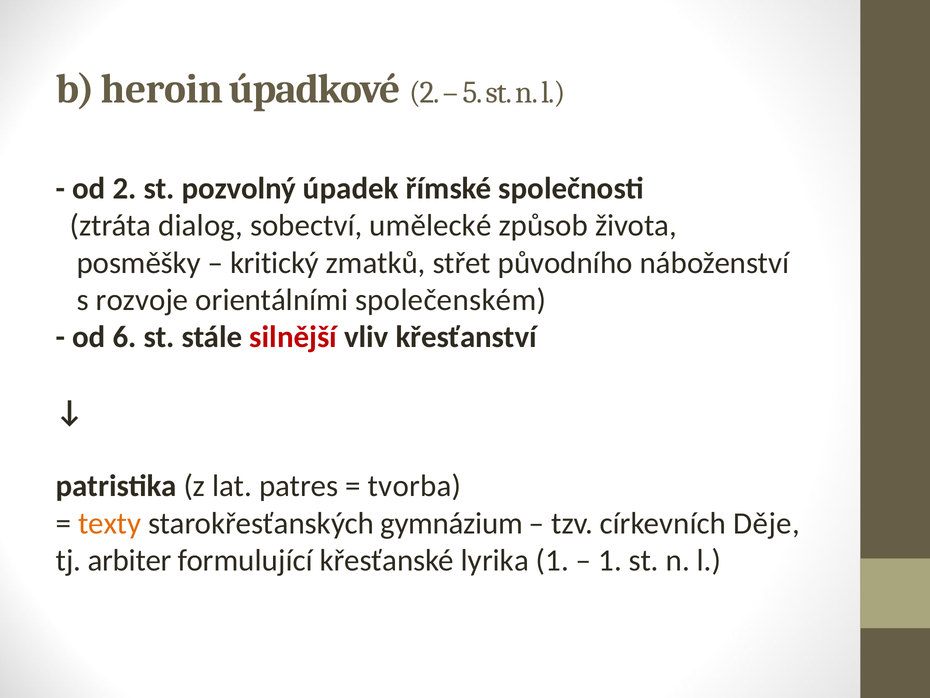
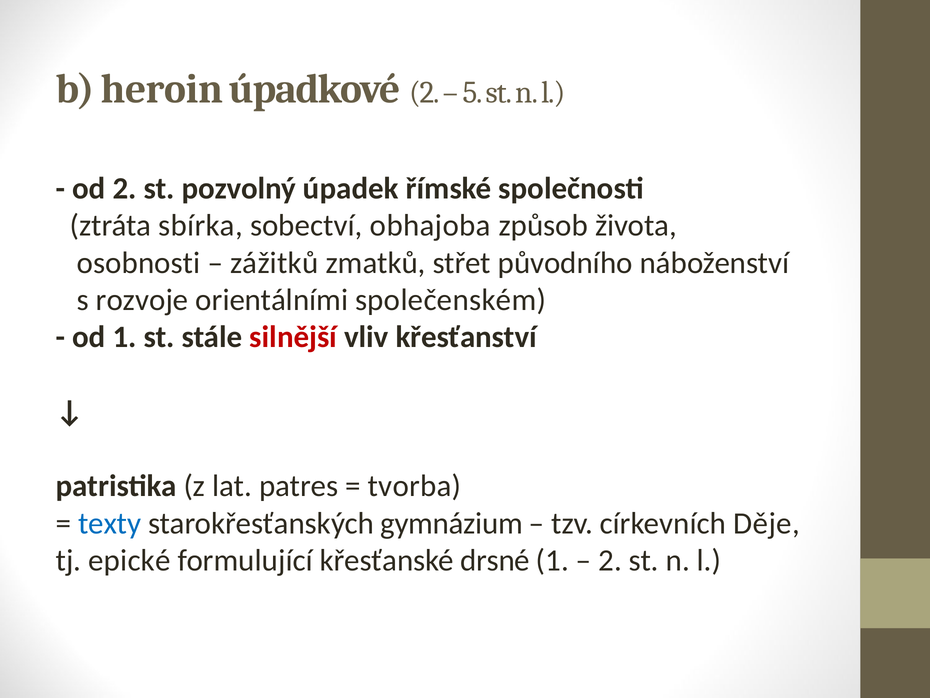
dialog: dialog -> sbírka (200, 225)
umělecké: umělecké -> obhajoba (430, 225)
posměšky: posměšky -> osobnosti (139, 263)
kritický: kritický -> zážitků (274, 263)
od 6: 6 -> 1 (125, 337)
texty colour: orange -> blue (110, 523)
arbiter: arbiter -> epické (129, 560)
lyrika: lyrika -> drsné (495, 560)
1: 1 -> 2 (610, 560)
